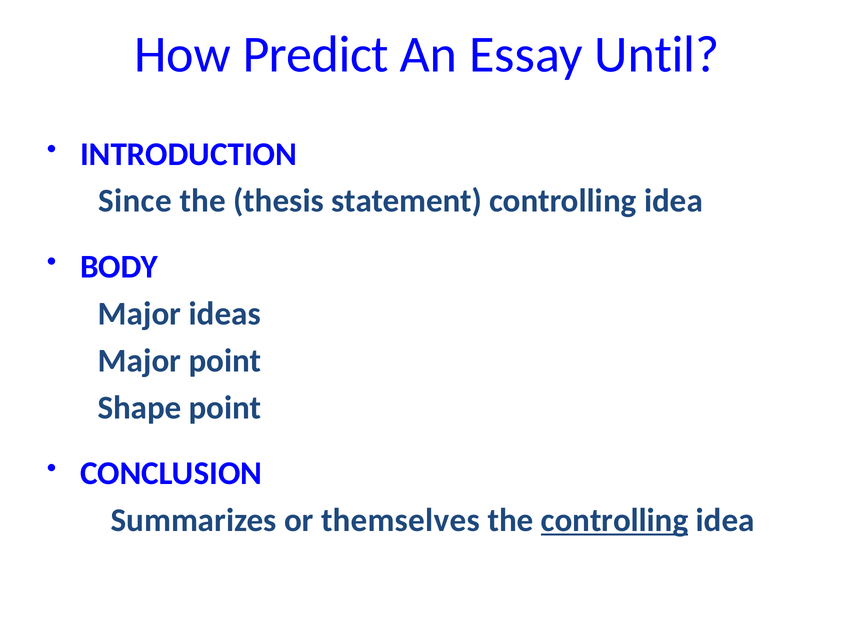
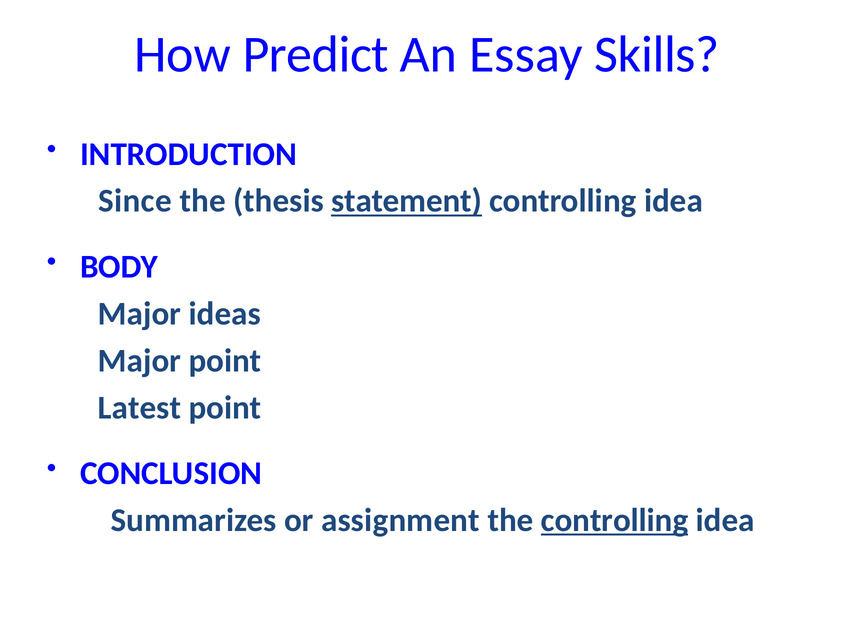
Until: Until -> Skills (657, 55)
statement underline: none -> present (407, 201)
Shape: Shape -> Latest (140, 408)
themselves: themselves -> assignment (400, 520)
